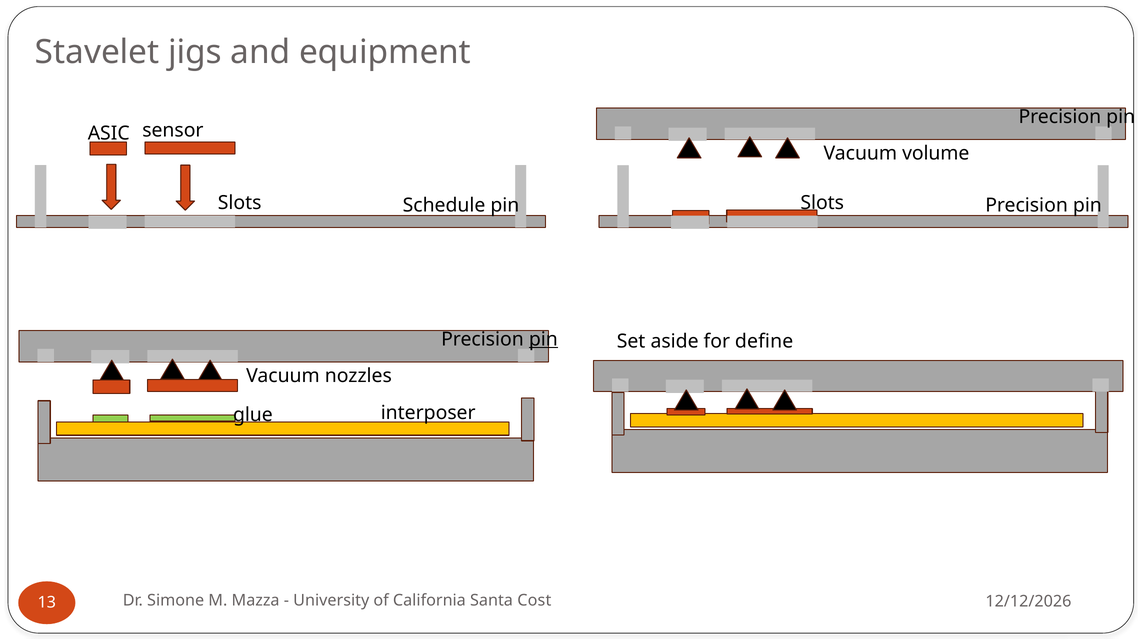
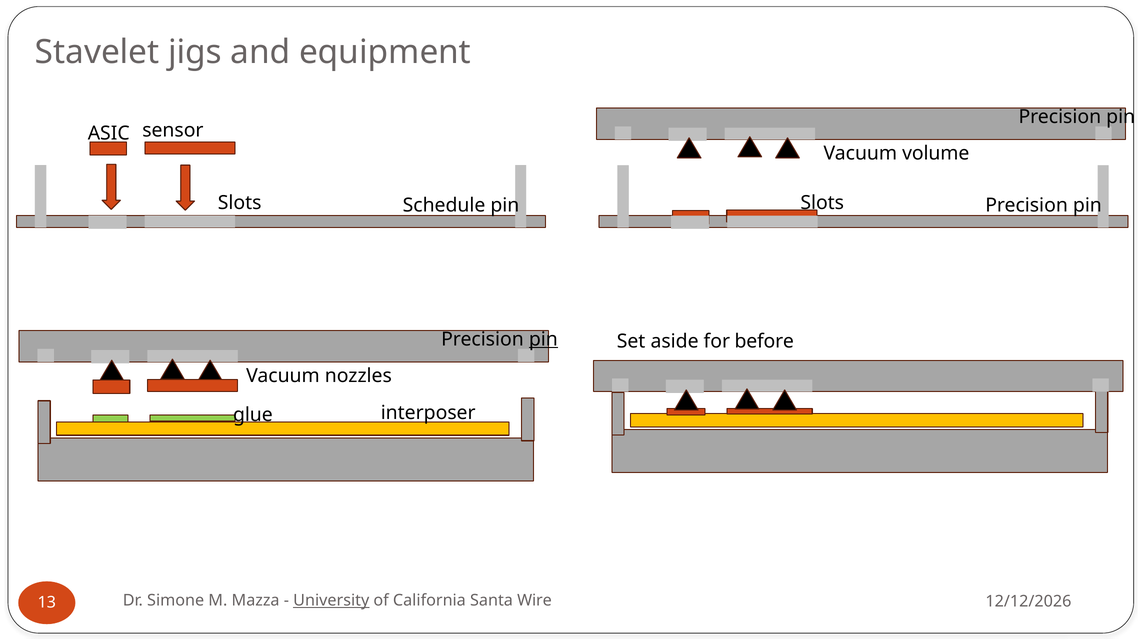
define: define -> before (764, 341)
University underline: none -> present (331, 601)
Cost: Cost -> Wire (534, 601)
